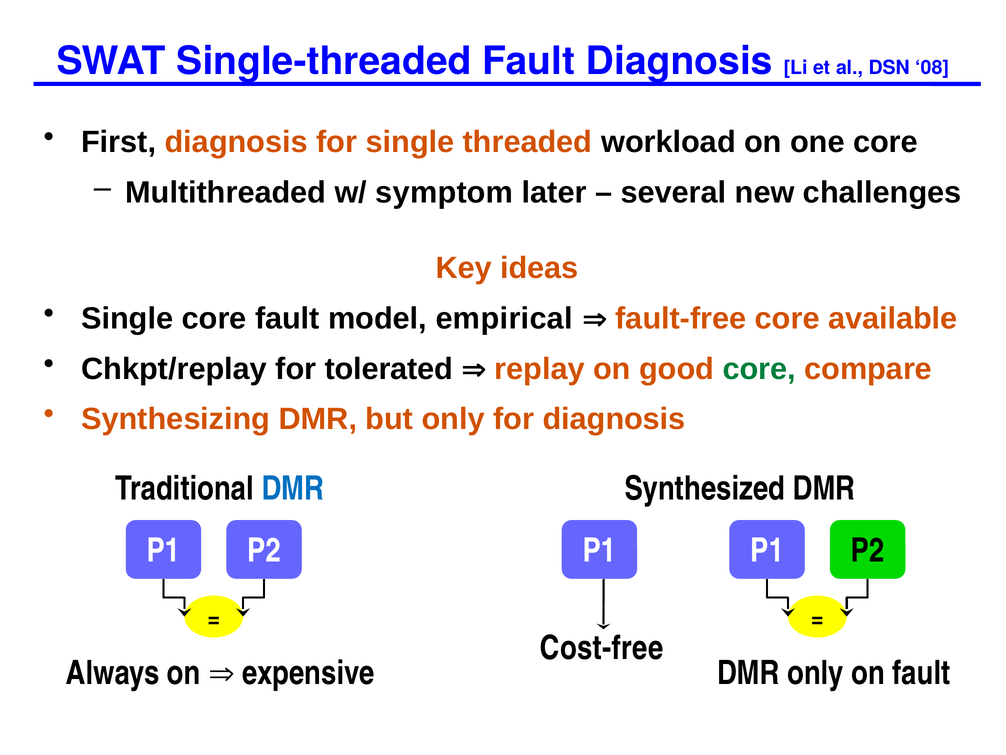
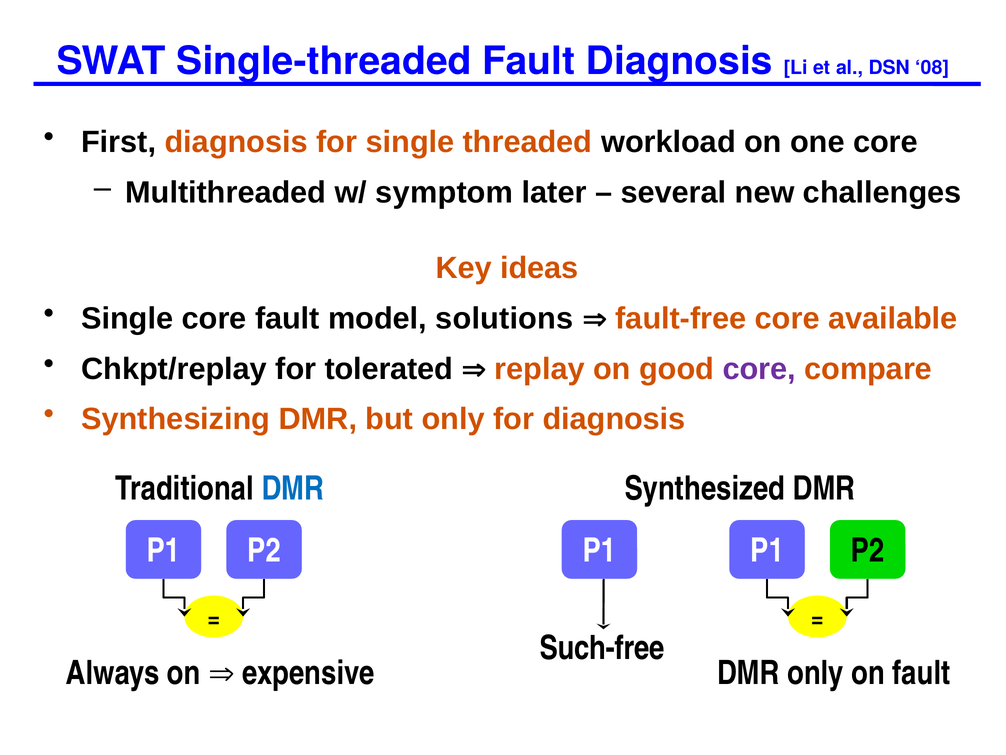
empirical: empirical -> solutions (504, 318)
core colour: green -> purple (759, 369)
Cost-free: Cost-free -> Such-free (602, 648)
